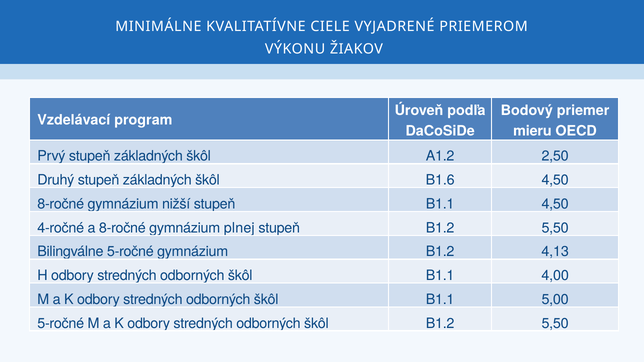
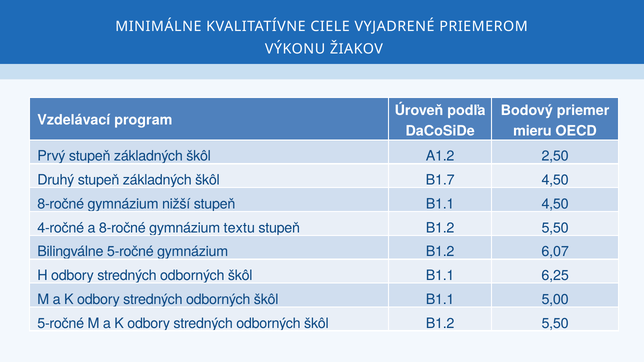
B1.6: B1.6 -> B1.7 (440, 180)
plnej: plnej -> textu (239, 228)
4,13: 4,13 -> 6,07 (555, 252)
4,00: 4,00 -> 6,25 (555, 276)
